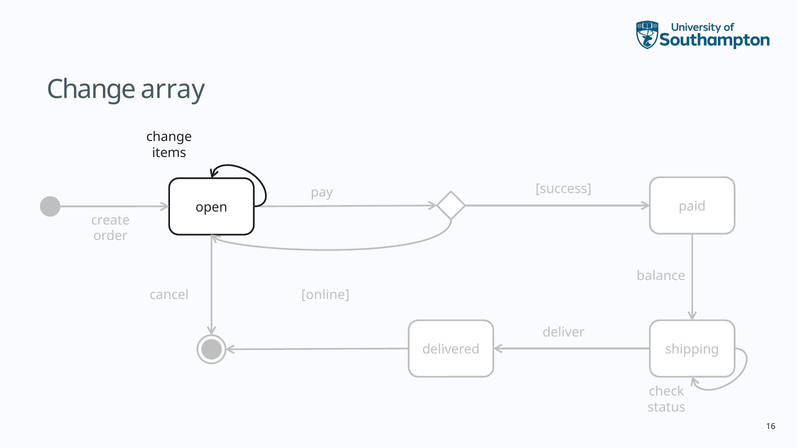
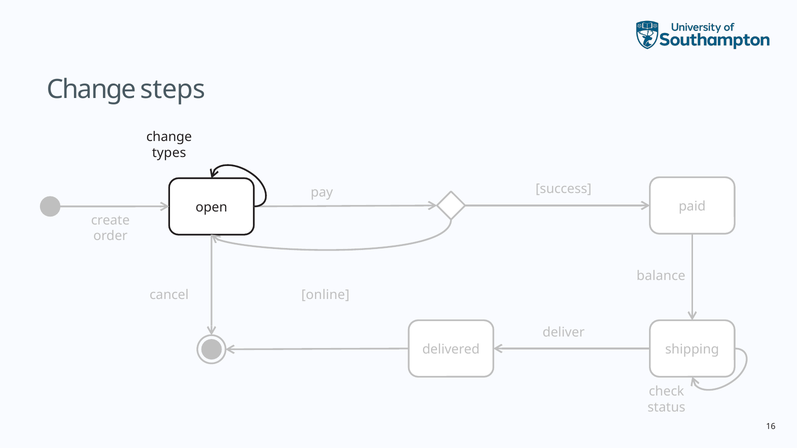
array: array -> steps (173, 89)
items: items -> types (169, 153)
